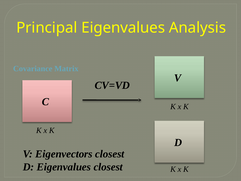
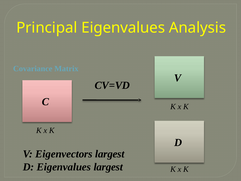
Eigenvectors closest: closest -> largest (110, 154)
Eigenvalues closest: closest -> largest (108, 167)
